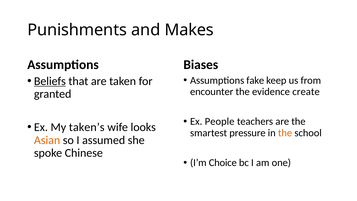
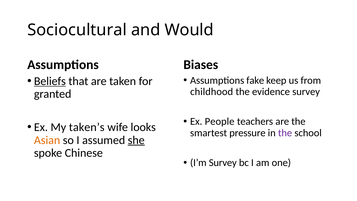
Punishments: Punishments -> Sociocultural (77, 30)
Makes: Makes -> Would (189, 30)
encounter: encounter -> childhood (212, 92)
evidence create: create -> survey (306, 92)
the colour: orange -> purple (285, 133)
she underline: none -> present (136, 140)
I’m Choice: Choice -> Survey (223, 163)
